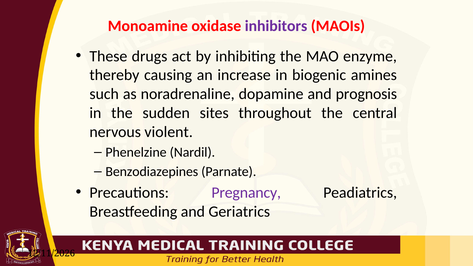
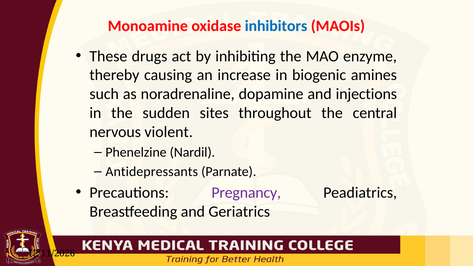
inhibitors colour: purple -> blue (276, 26)
prognosis: prognosis -> injections (366, 94)
Benzodiazepines: Benzodiazepines -> Antidepressants (152, 172)
